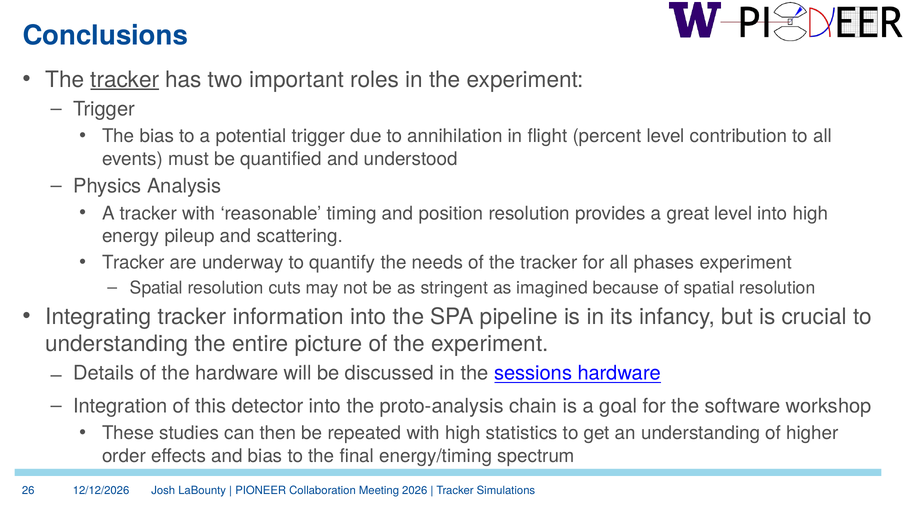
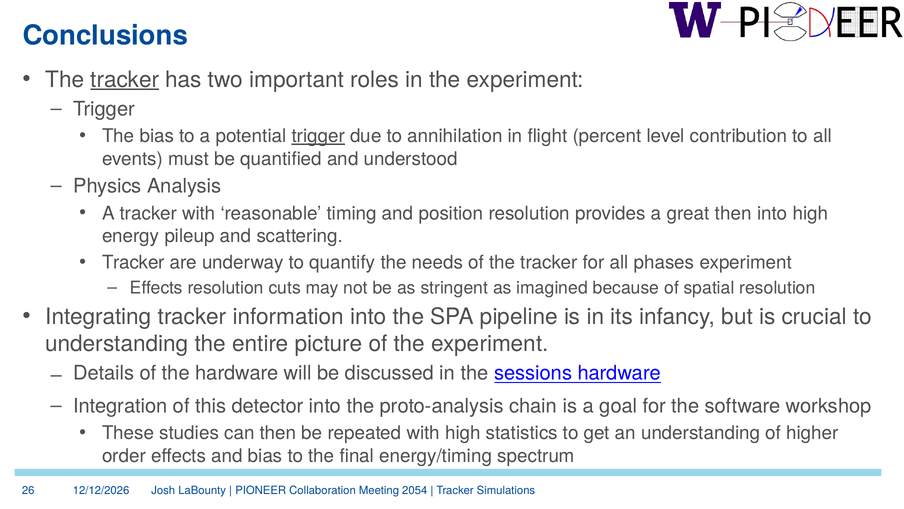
trigger underline: none -> present (318, 136)
great level: level -> then (733, 213)
Spatial: Spatial -> Effects (156, 287)
2026: 2026 -> 2054 (415, 490)
